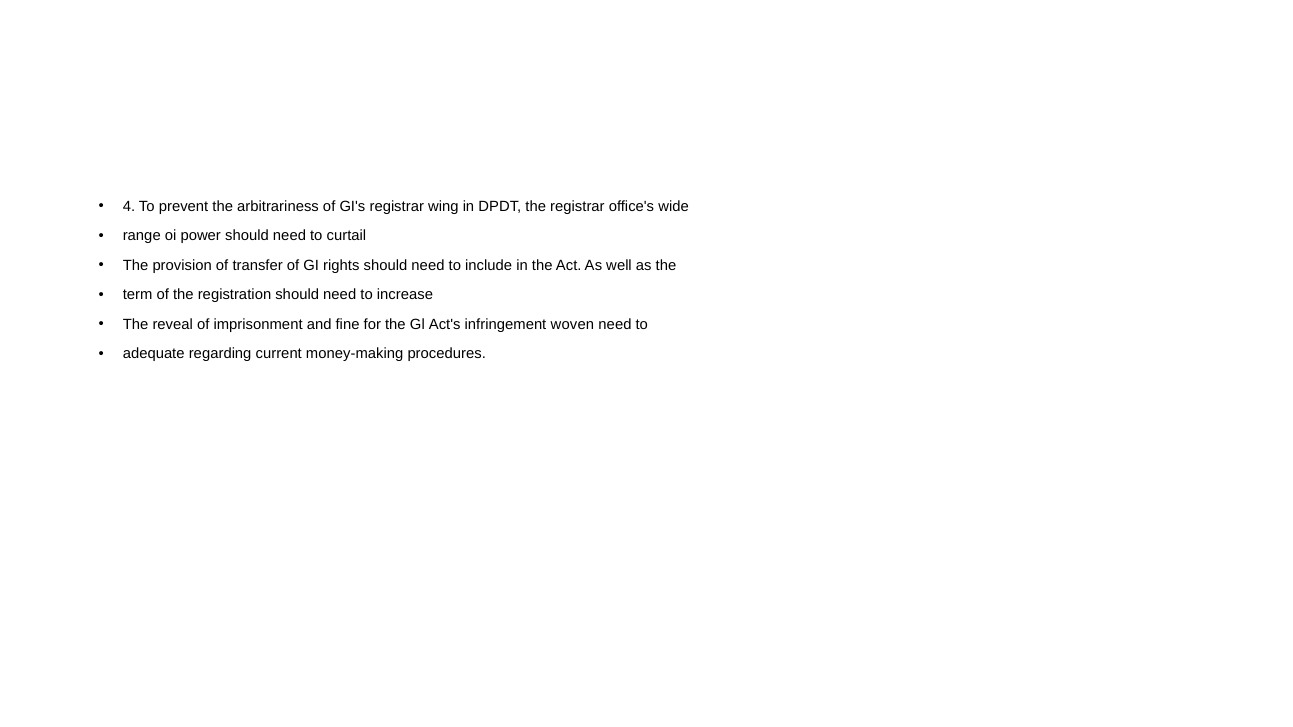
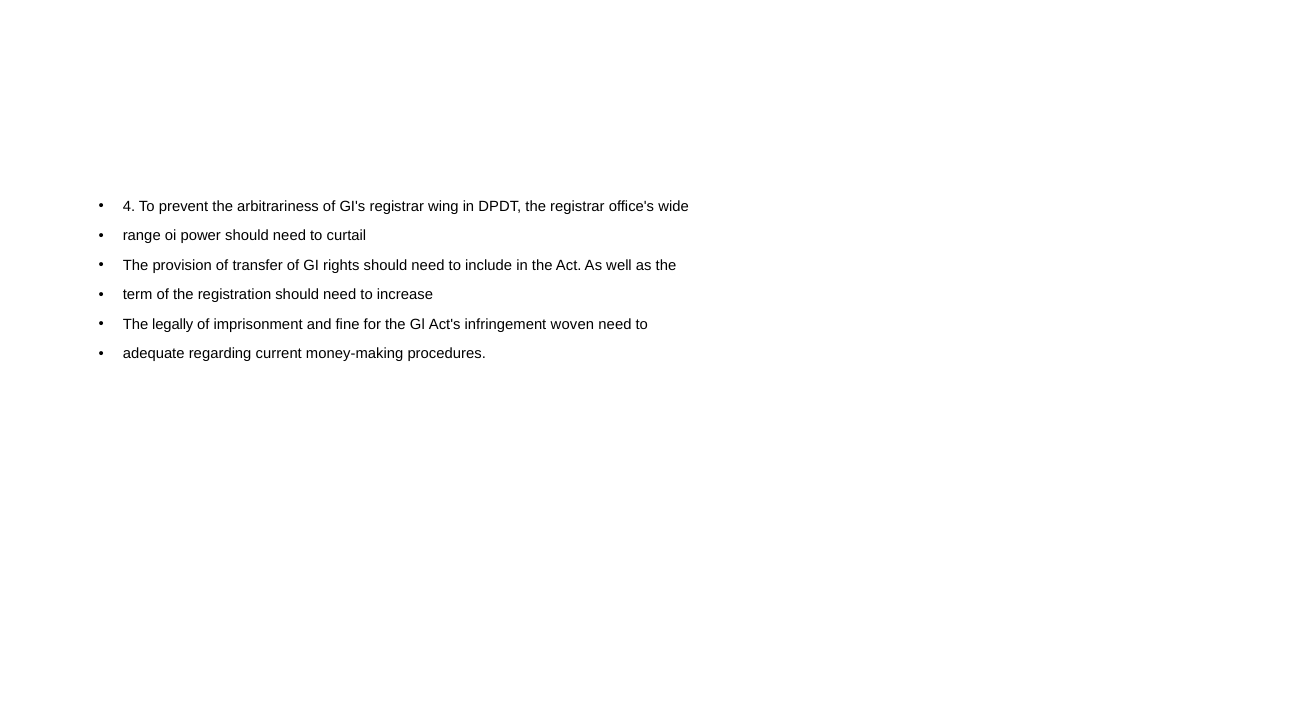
reveal: reveal -> legally (173, 324)
